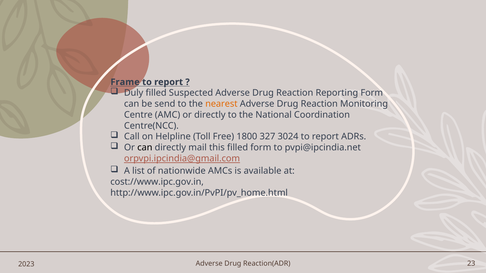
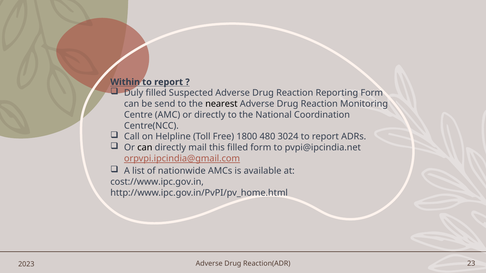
Frame: Frame -> Within (125, 82)
nearest colour: orange -> black (221, 104)
327: 327 -> 480 (267, 137)
